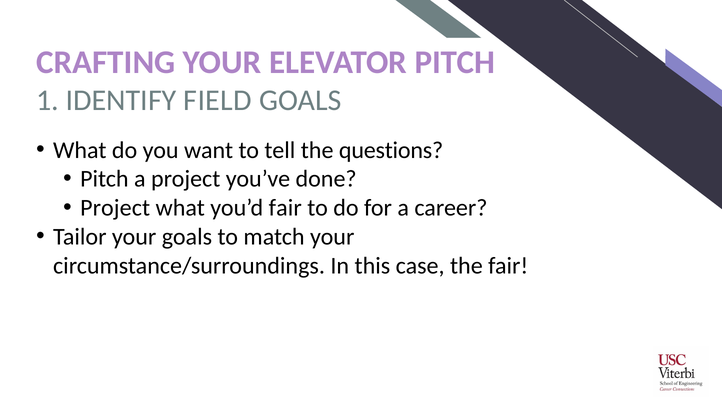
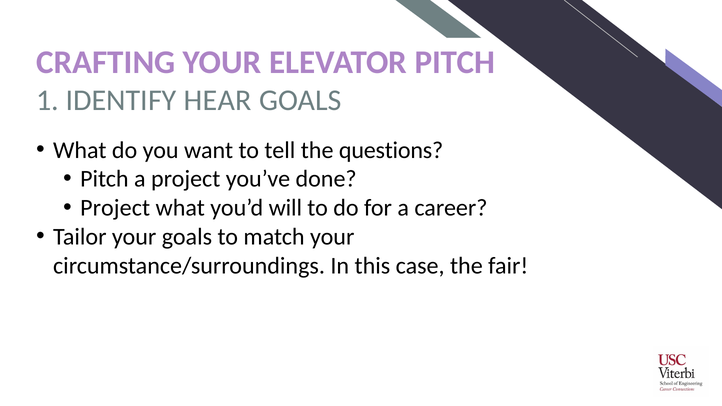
FIELD: FIELD -> HEAR (218, 100)
you’d fair: fair -> will (285, 208)
